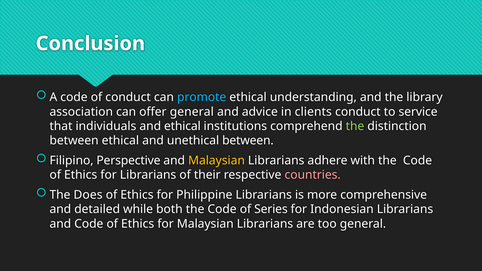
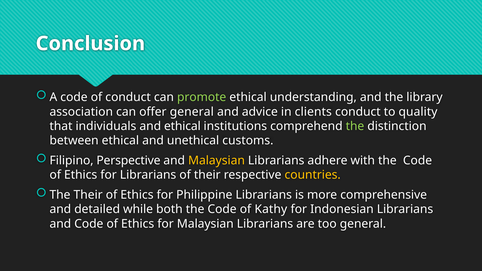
promote colour: light blue -> light green (202, 97)
service: service -> quality (418, 112)
unethical between: between -> customs (248, 141)
countries colour: pink -> yellow (313, 175)
The Does: Does -> Their (88, 195)
Series: Series -> Kathy (271, 209)
